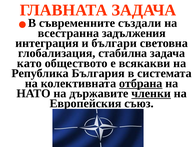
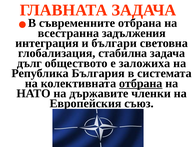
съвременните създали: създали -> отбрана (140, 23)
като: като -> дълг (29, 63)
всякакви: всякакви -> заложиха (144, 63)
членки underline: present -> none (151, 93)
